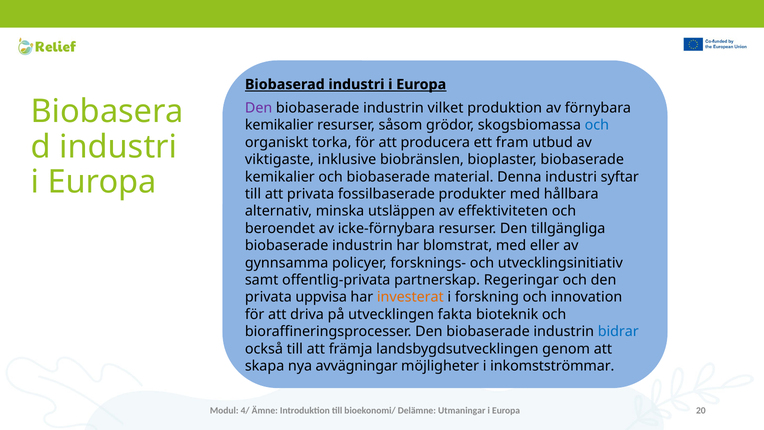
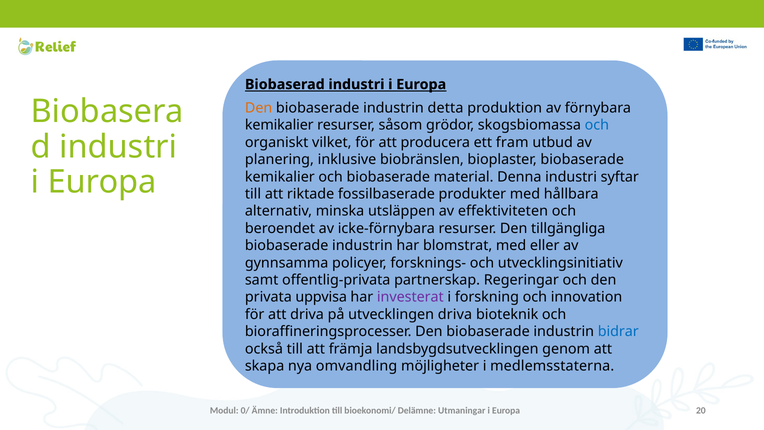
Den colour: purple -> orange (259, 108)
vilket: vilket -> detta (446, 108)
torka: torka -> vilket (332, 142)
viktigaste: viktigaste -> planering (279, 160)
att privata: privata -> riktade (311, 194)
investerat colour: orange -> purple (410, 297)
utvecklingen fakta: fakta -> driva (455, 314)
avvägningar: avvägningar -> omvandling (357, 366)
inkomstströmmar: inkomstströmmar -> medlemsstaterna (552, 366)
4/: 4/ -> 0/ (245, 410)
